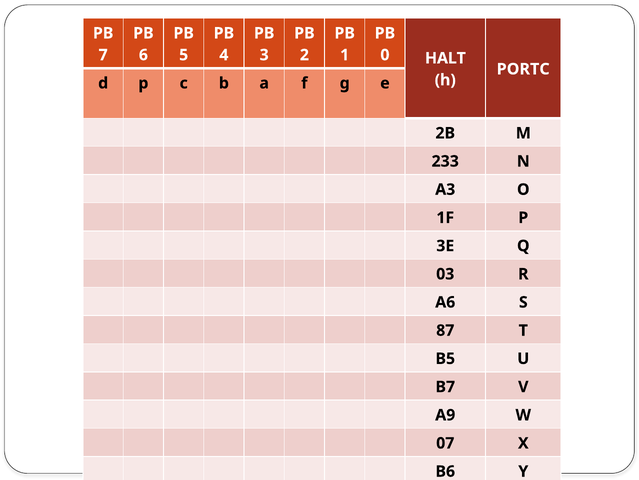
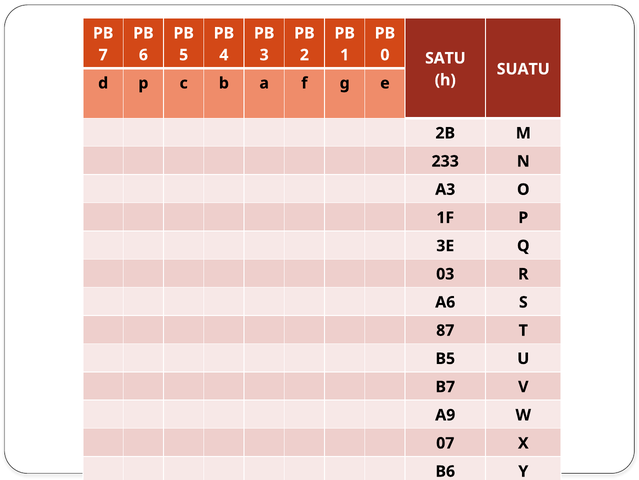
HALT: HALT -> SATU (445, 58)
PORTC: PORTC -> SUATU (523, 69)
